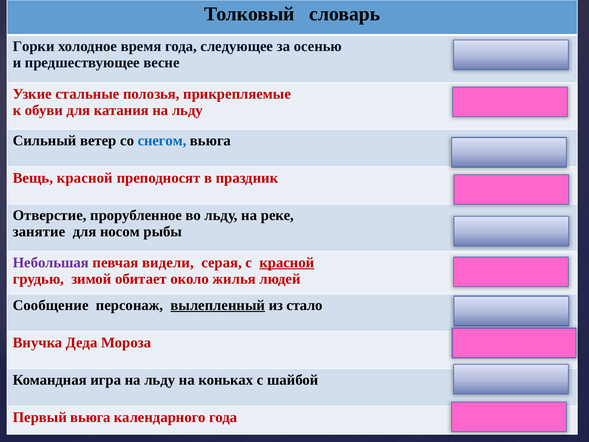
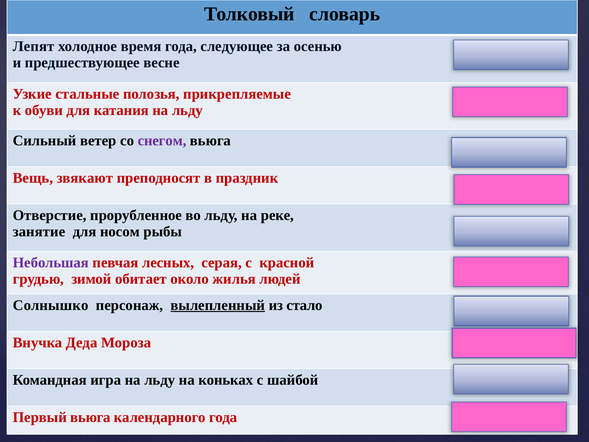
Горки: Горки -> Лепят (34, 46)
снегом colour: blue -> purple (162, 141)
Вещь красной: красной -> звякают (85, 178)
видели: видели -> лесных (168, 262)
красной underline: present -> none (287, 262)
Сообщение: Сообщение -> Солнышко (51, 305)
